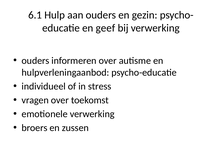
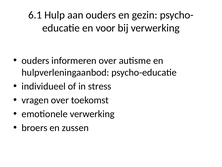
geef: geef -> voor (106, 28)
